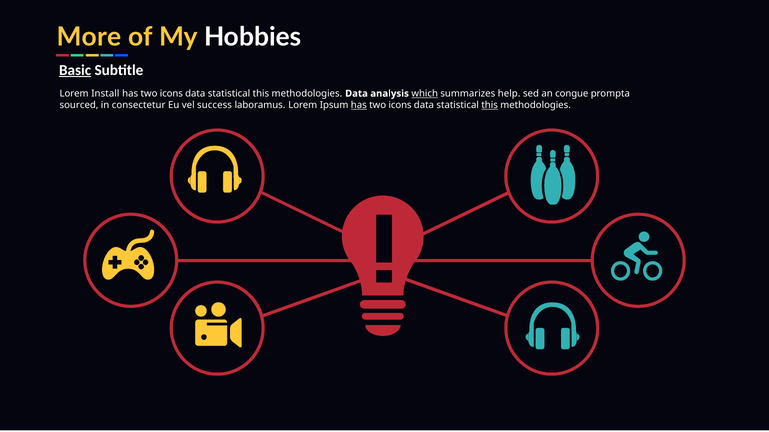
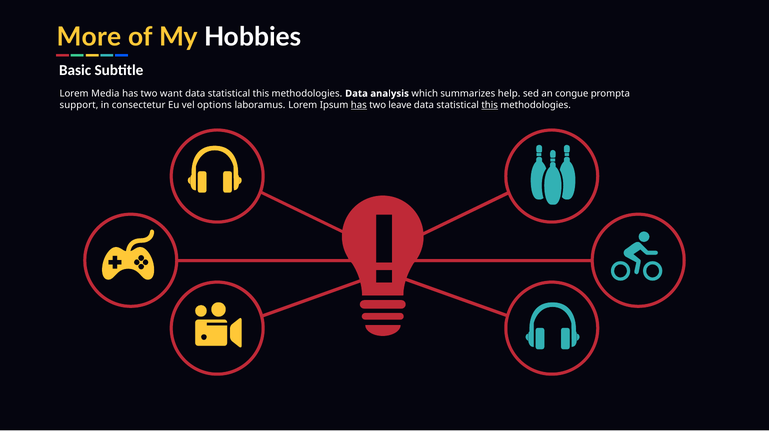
Basic underline: present -> none (75, 70)
Install: Install -> Media (105, 94)
icons: icons -> want (171, 94)
which underline: present -> none (425, 94)
sourced: sourced -> support (79, 105)
success: success -> options (215, 105)
icons: icons -> leave (400, 105)
